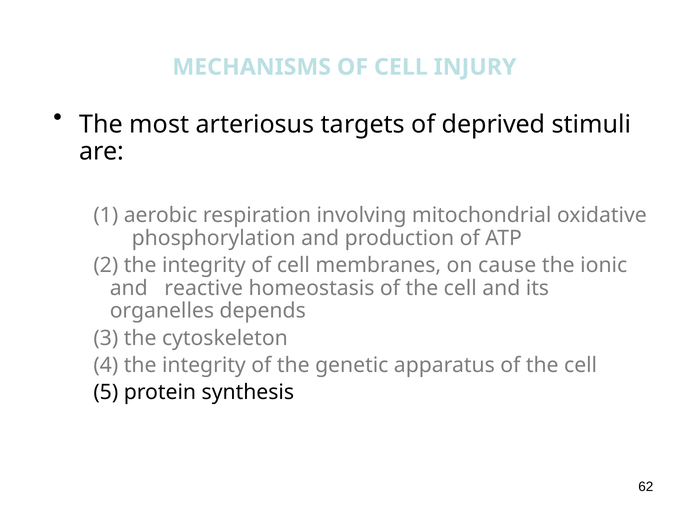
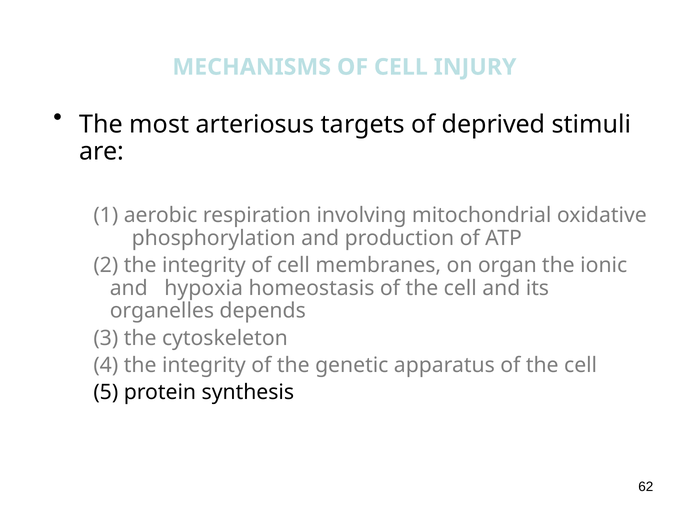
cause: cause -> organ (507, 265)
reactive: reactive -> hypoxia (204, 288)
